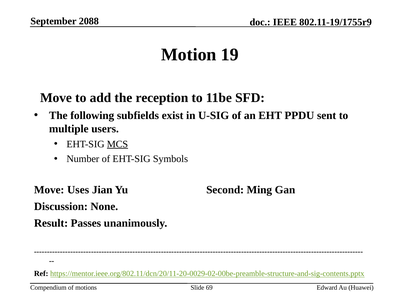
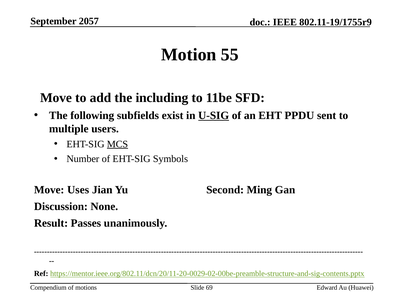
2088: 2088 -> 2057 (89, 21)
19: 19 -> 55 (230, 55)
reception: reception -> including (162, 98)
U-SIG underline: none -> present (214, 115)
